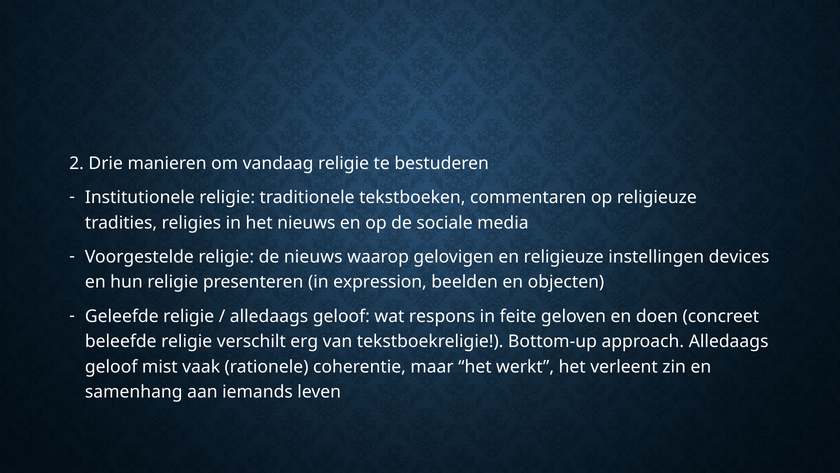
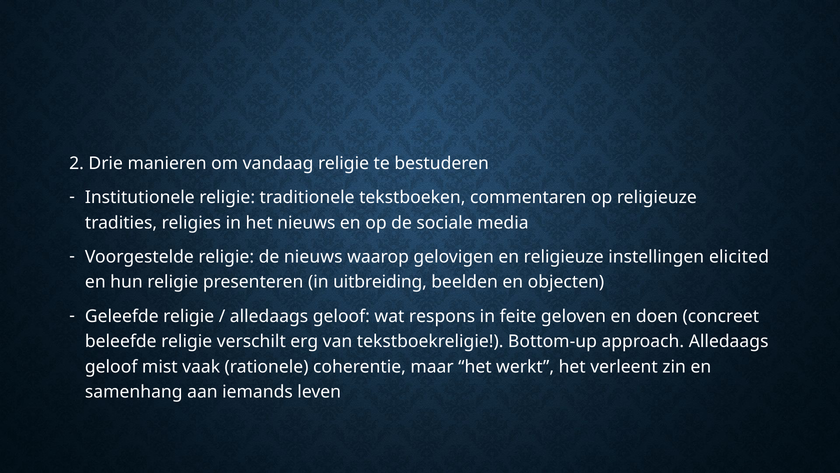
devices: devices -> elicited (739, 257)
expression: expression -> uitbreiding (380, 282)
